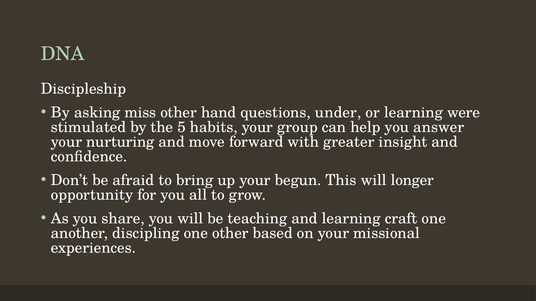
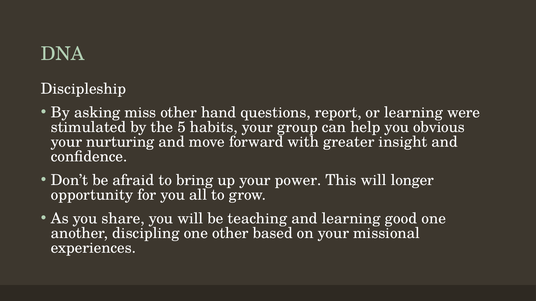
under: under -> report (338, 113)
answer: answer -> obvious (439, 127)
begun: begun -> power (298, 180)
craft: craft -> good (401, 219)
